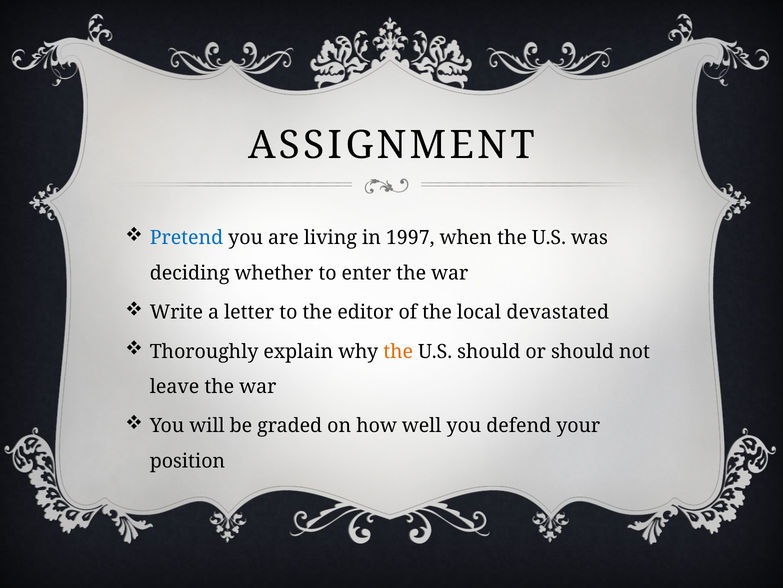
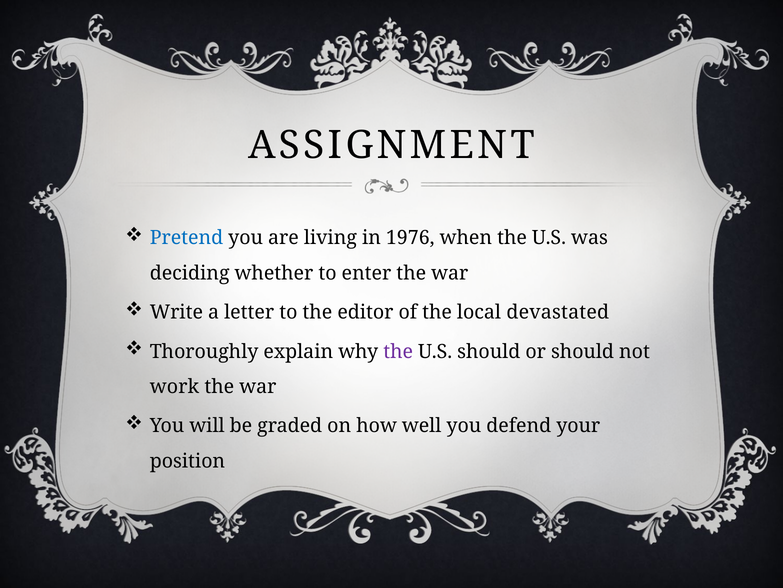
1997: 1997 -> 1976 (410, 238)
the colour: orange -> purple (398, 351)
leave: leave -> work (174, 386)
